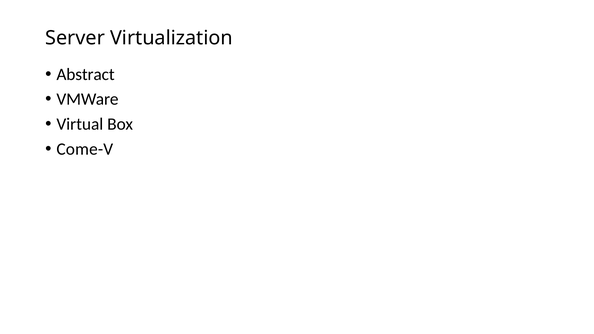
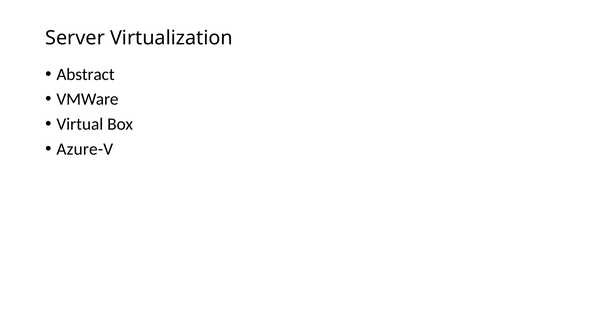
Come-V: Come-V -> Azure-V (85, 149)
